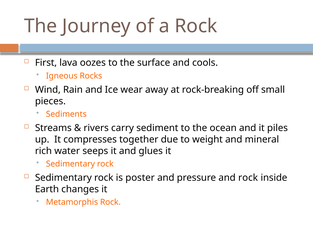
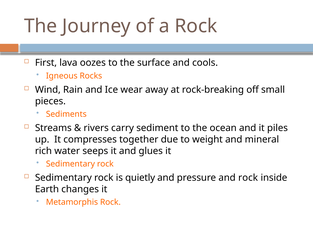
poster: poster -> quietly (140, 178)
